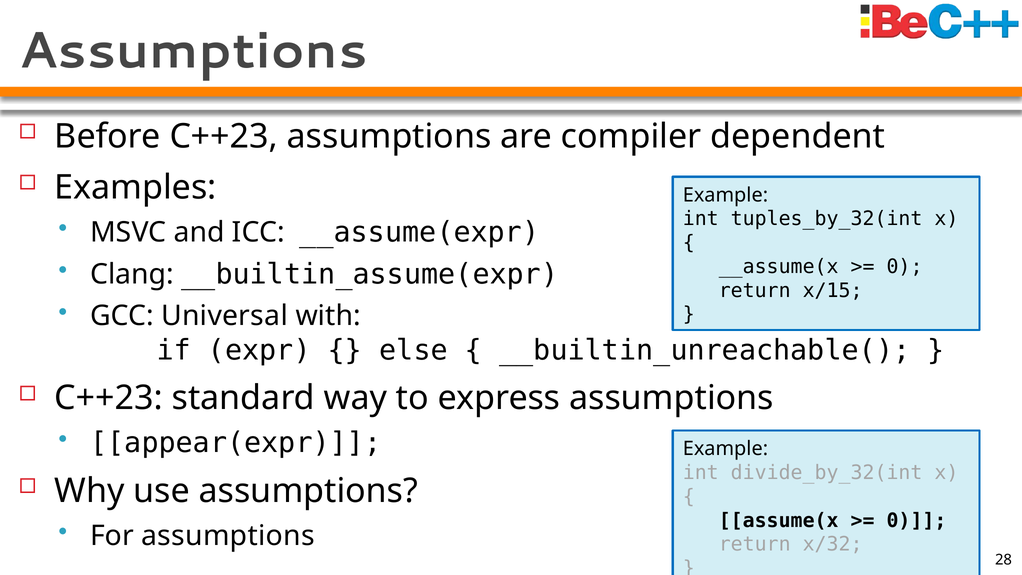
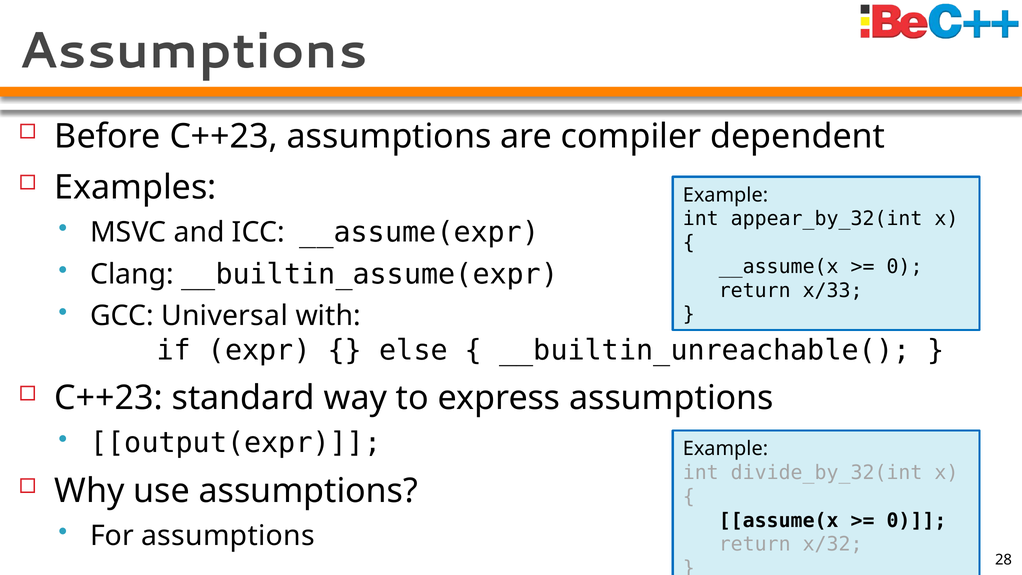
tuples_by_32(int: tuples_by_32(int -> appear_by_32(int (827, 219)
x/15: x/15 -> x/33 (833, 290)
appear(expr: appear(expr -> output(expr (236, 443)
